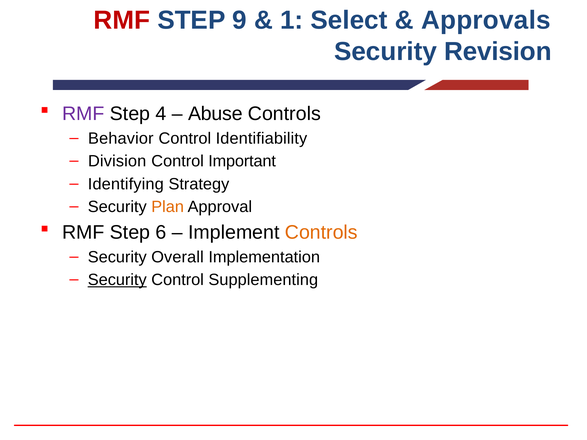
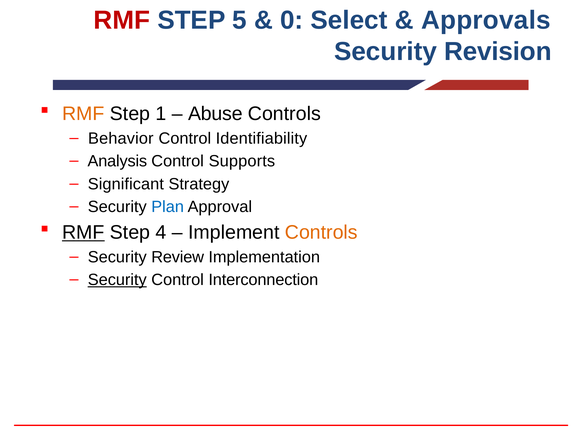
9: 9 -> 5 (240, 20)
1: 1 -> 0 (292, 20)
RMF colour: purple -> orange (83, 114)
4: 4 -> 1 (161, 114)
Division: Division -> Analysis (117, 161)
Important: Important -> Supports (242, 161)
Identifying: Identifying -> Significant (126, 184)
Plan colour: orange -> blue (168, 207)
RMF underline: none -> present (83, 233)
6: 6 -> 4 (161, 233)
Overall: Overall -> Review (178, 257)
Supplementing: Supplementing -> Interconnection (263, 280)
